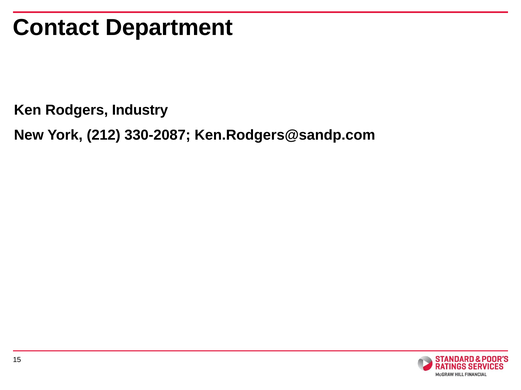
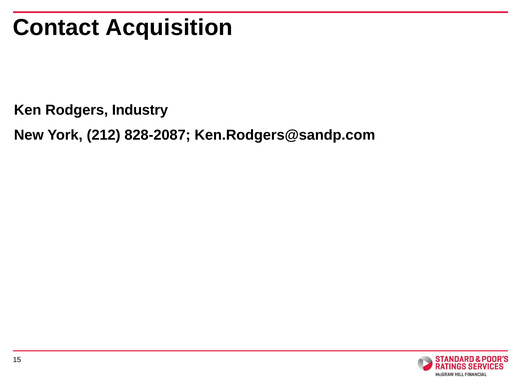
Department: Department -> Acquisition (169, 28)
330-2087: 330-2087 -> 828-2087 (157, 135)
